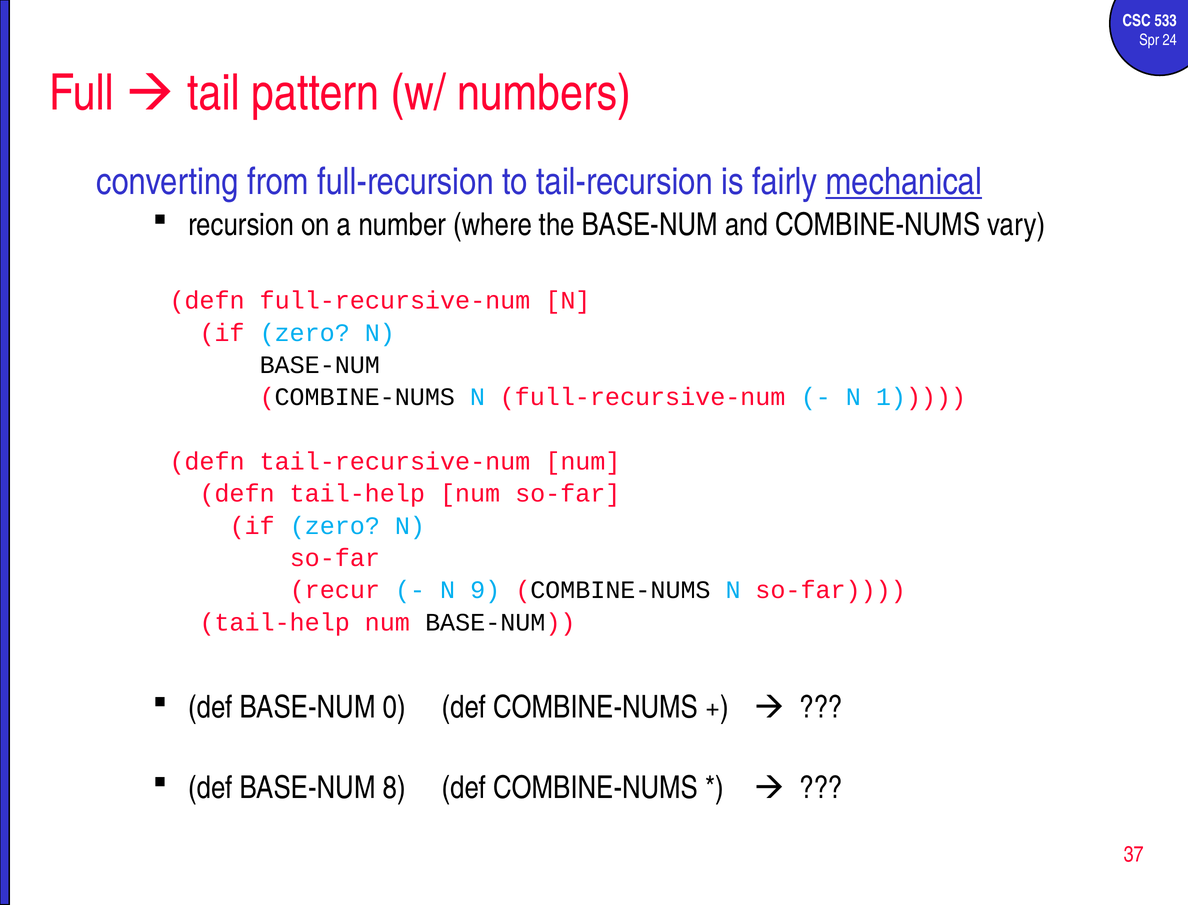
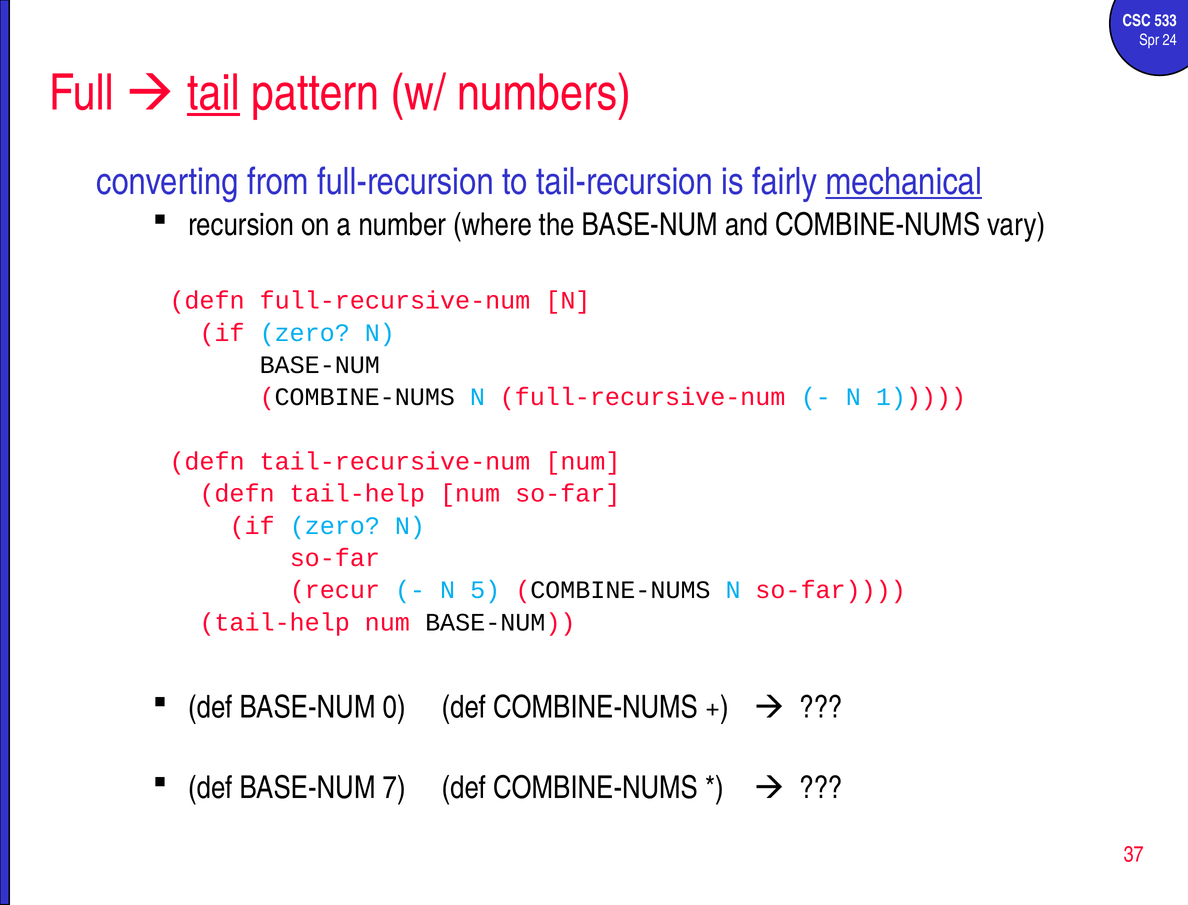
tail underline: none -> present (214, 93)
9: 9 -> 5 (485, 590)
8: 8 -> 7 (394, 788)
